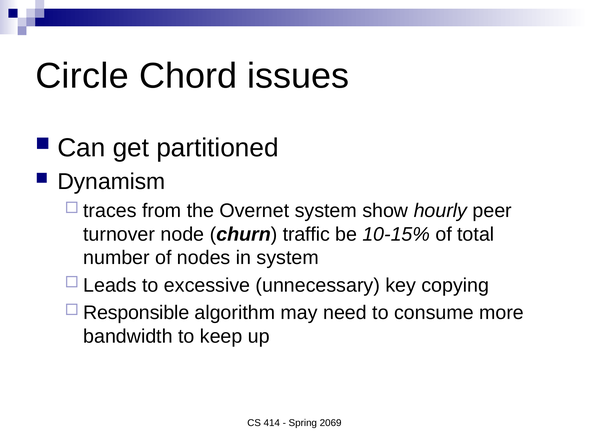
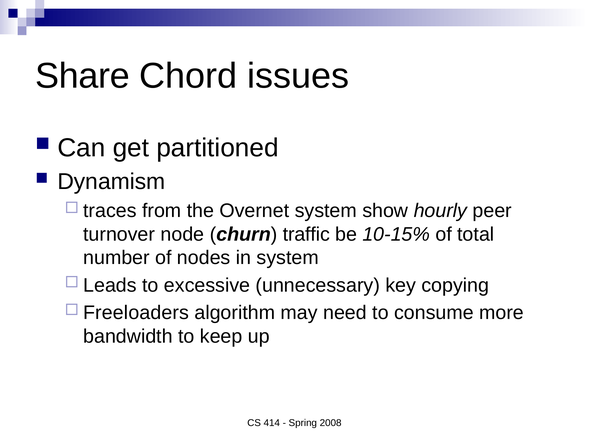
Circle: Circle -> Share (82, 76)
Responsible: Responsible -> Freeloaders (136, 313)
2069: 2069 -> 2008 (331, 424)
